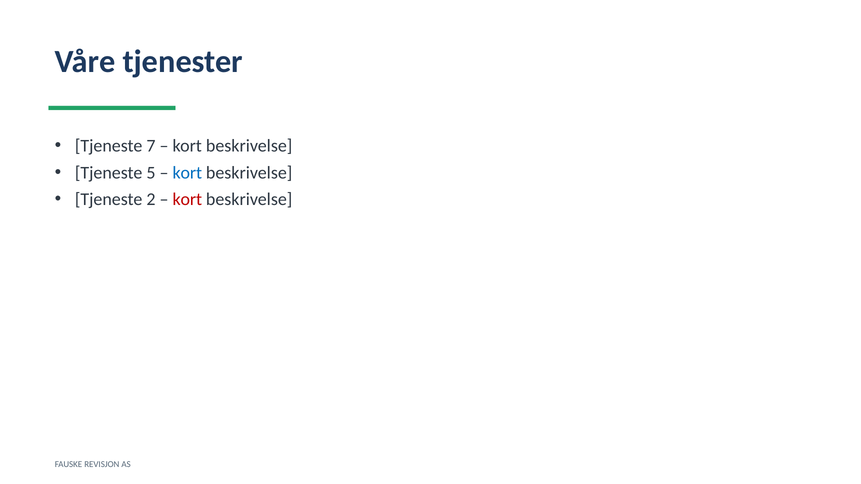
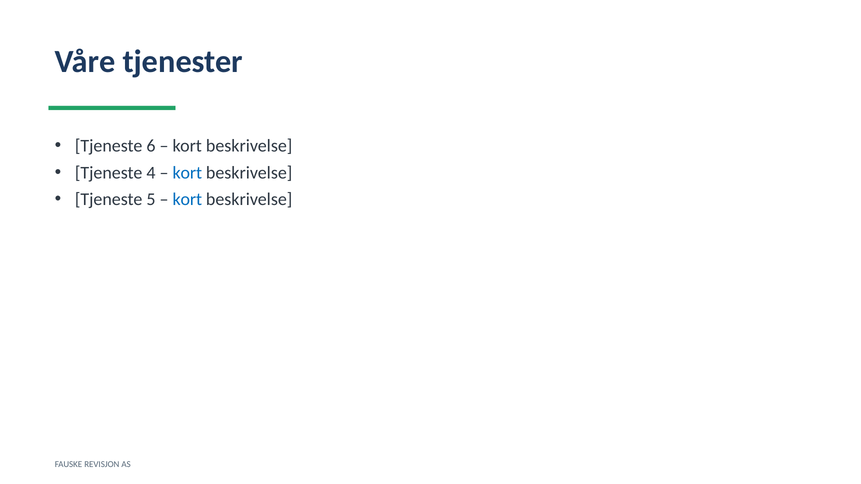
7: 7 -> 6 (151, 146)
5: 5 -> 4 (151, 173)
2: 2 -> 5 (151, 200)
kort colour: red -> blue (187, 200)
